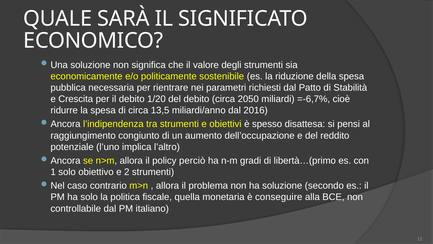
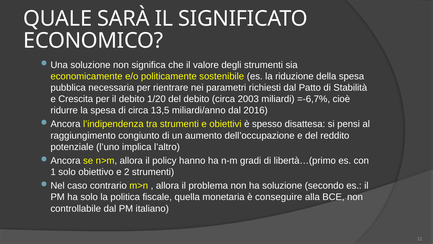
2050: 2050 -> 2003 (248, 99)
perciò: perciò -> hanno (192, 160)
